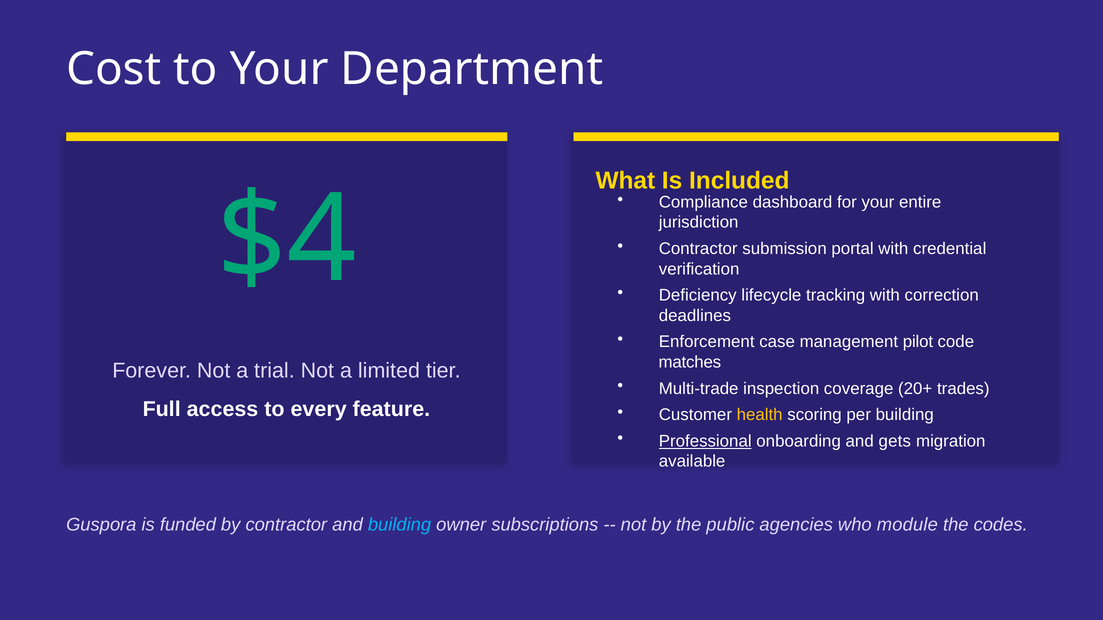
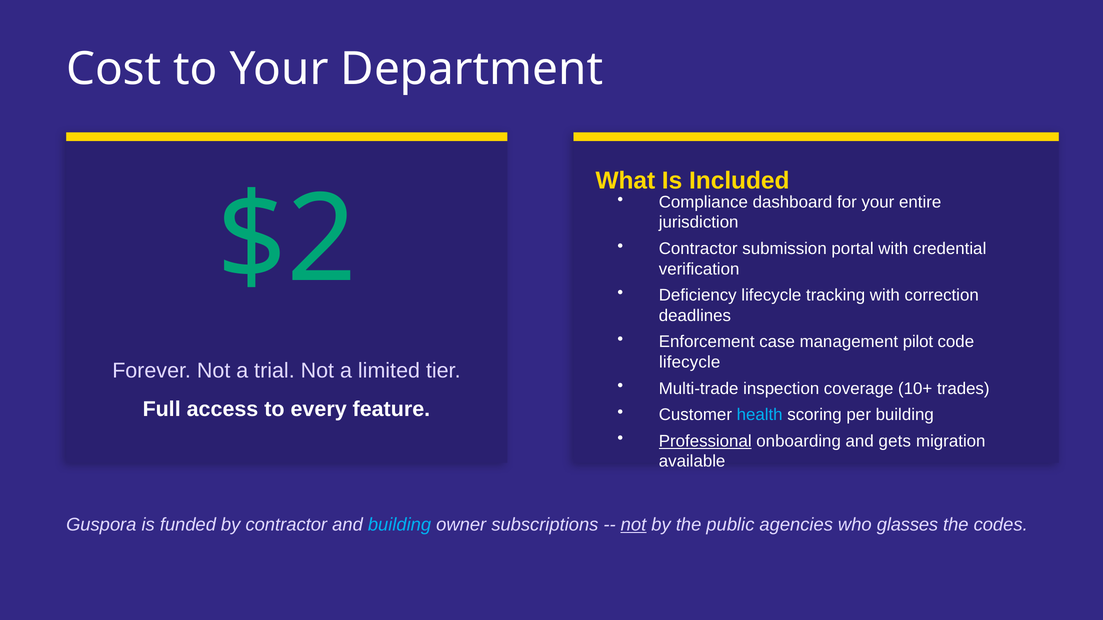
$4: $4 -> $2 (287, 240)
matches: matches -> lifecycle (690, 362)
20+: 20+ -> 10+ (915, 389)
health colour: yellow -> light blue (760, 415)
not underline: none -> present (634, 525)
module: module -> glasses (908, 525)
